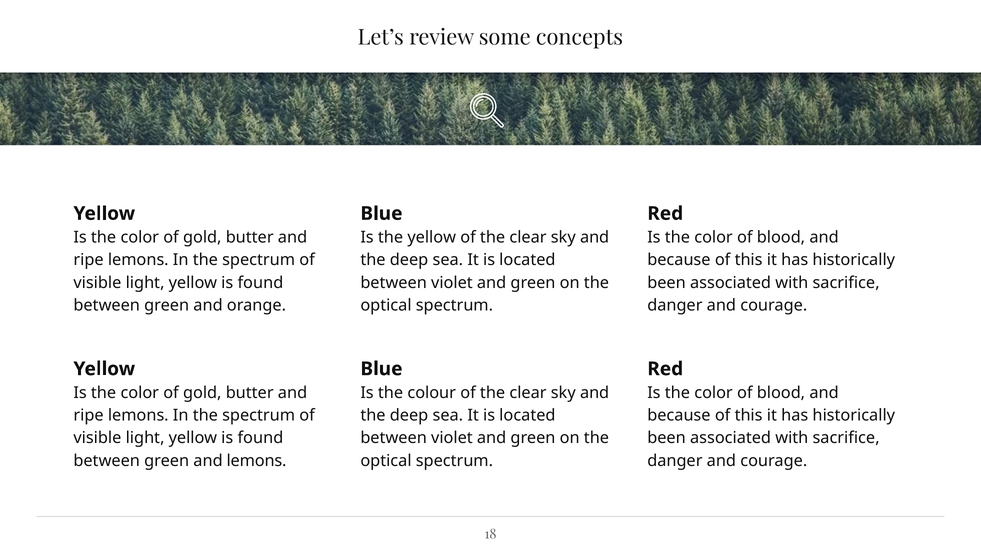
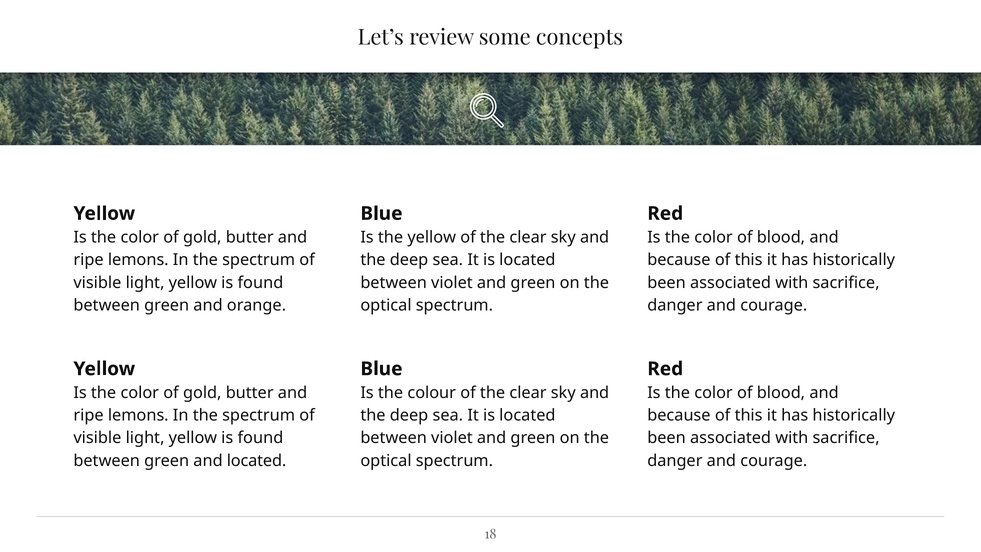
and lemons: lemons -> located (257, 460)
